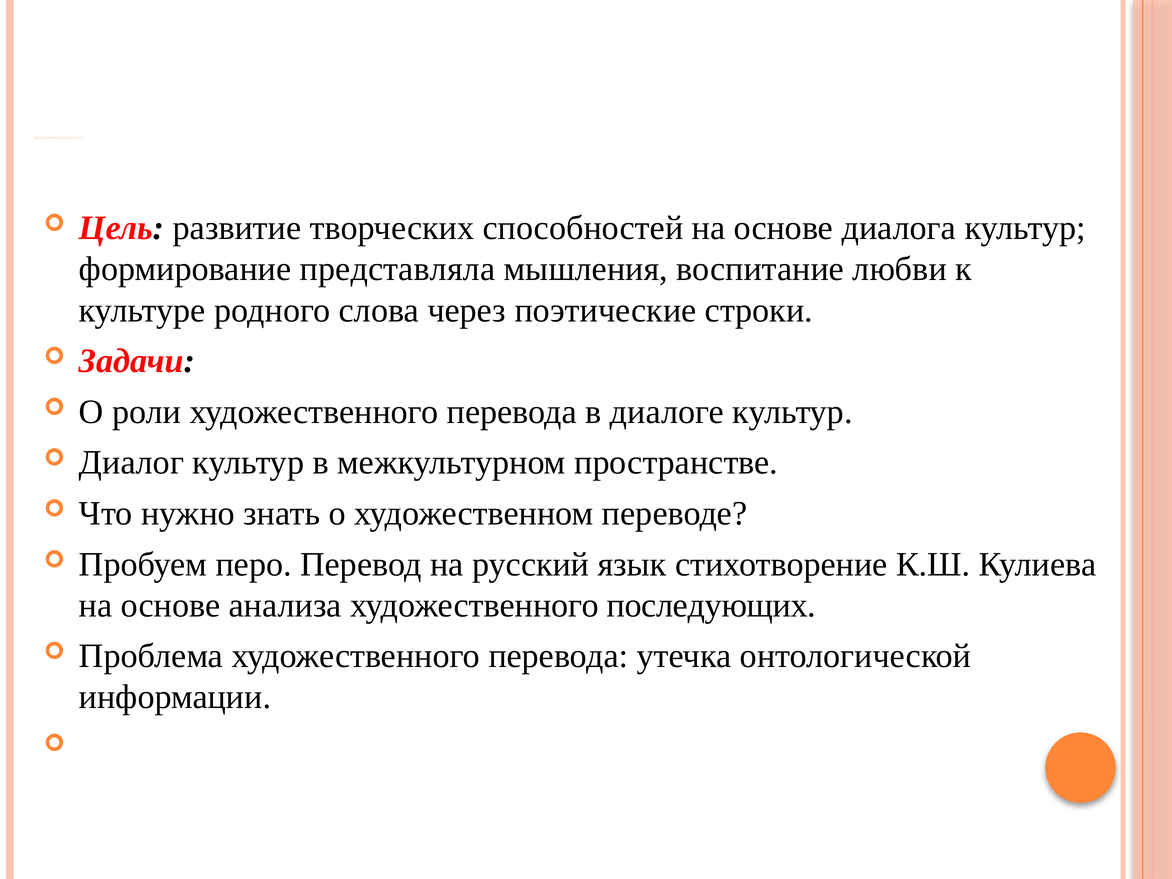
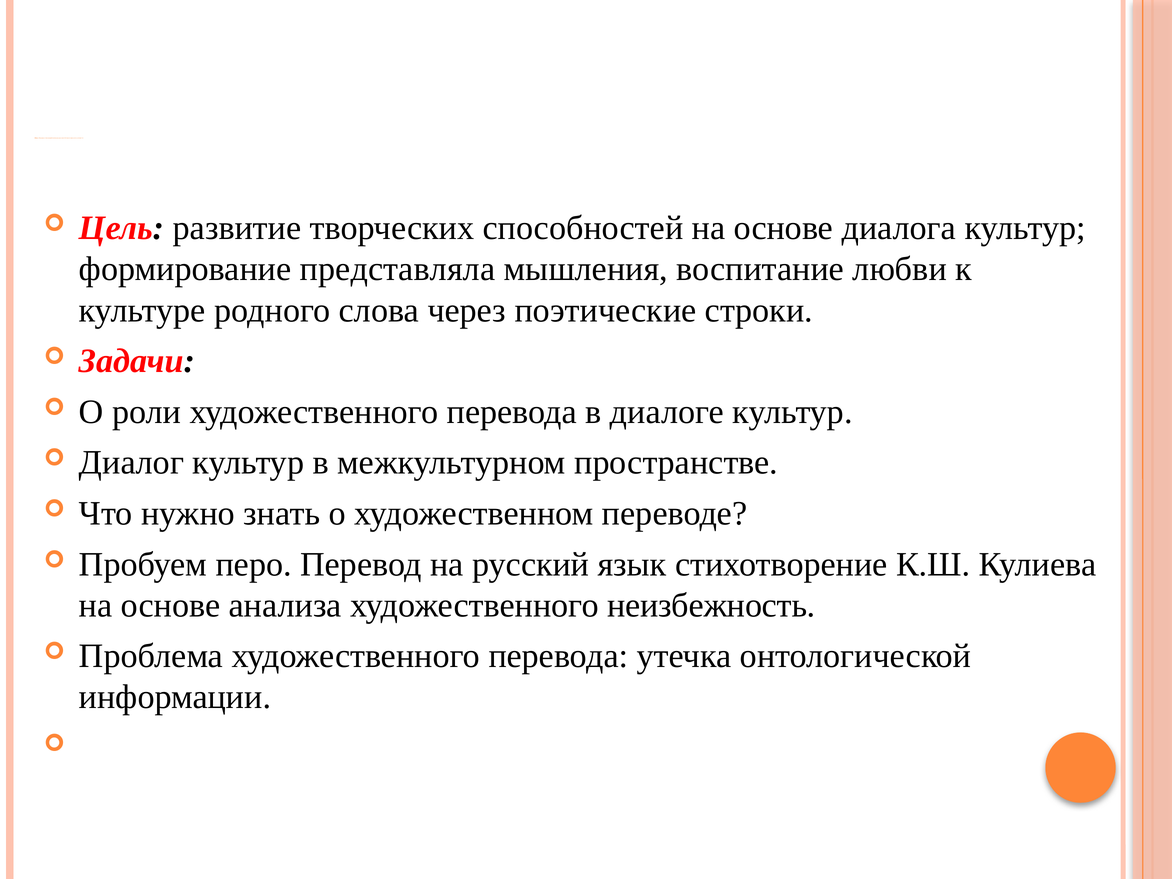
последующих: последующих -> неизбежность (711, 605)
